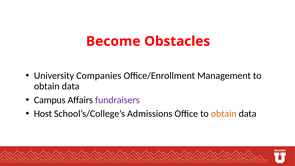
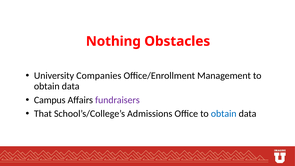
Become: Become -> Nothing (113, 41)
Host: Host -> That (43, 114)
obtain colour: orange -> blue (224, 114)
